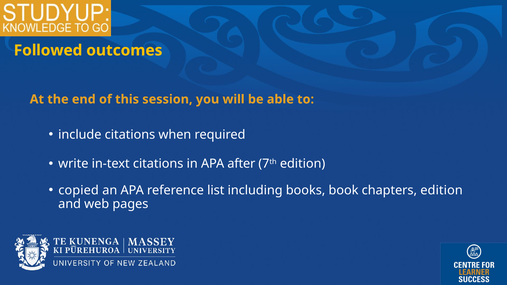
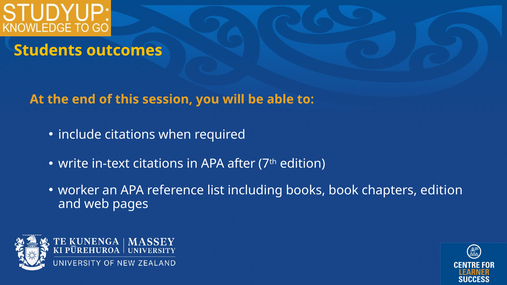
Followed: Followed -> Students (48, 50)
copied: copied -> worker (79, 190)
